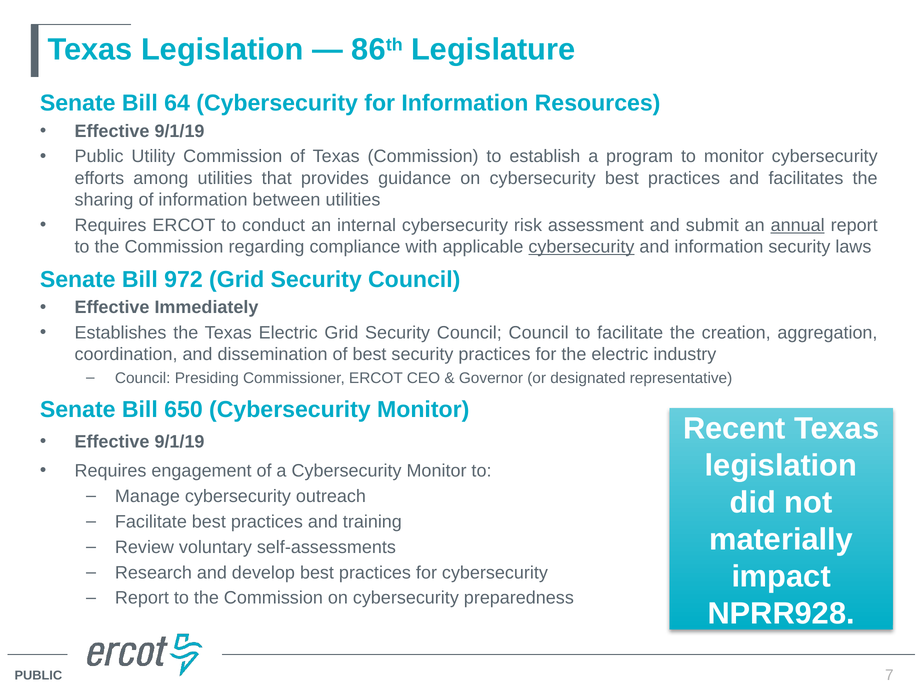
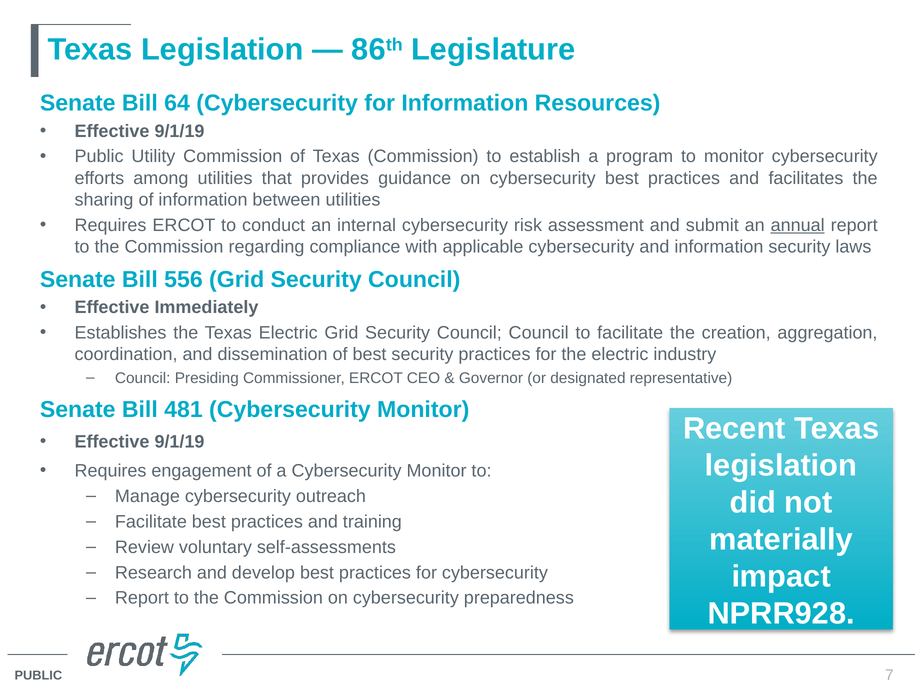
cybersecurity underline: present -> none (581, 247)
972: 972 -> 556 (183, 279)
650: 650 -> 481 (183, 410)
